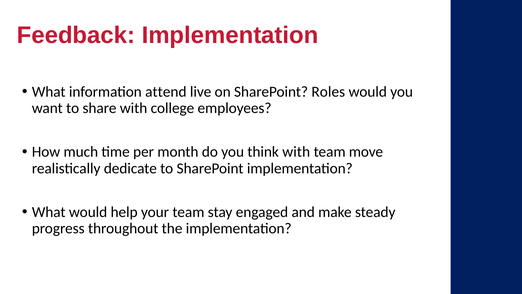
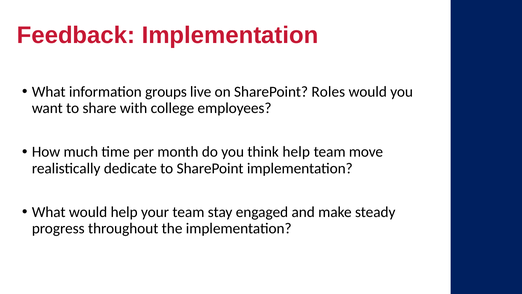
attend: attend -> groups (166, 92)
think with: with -> help (296, 152)
